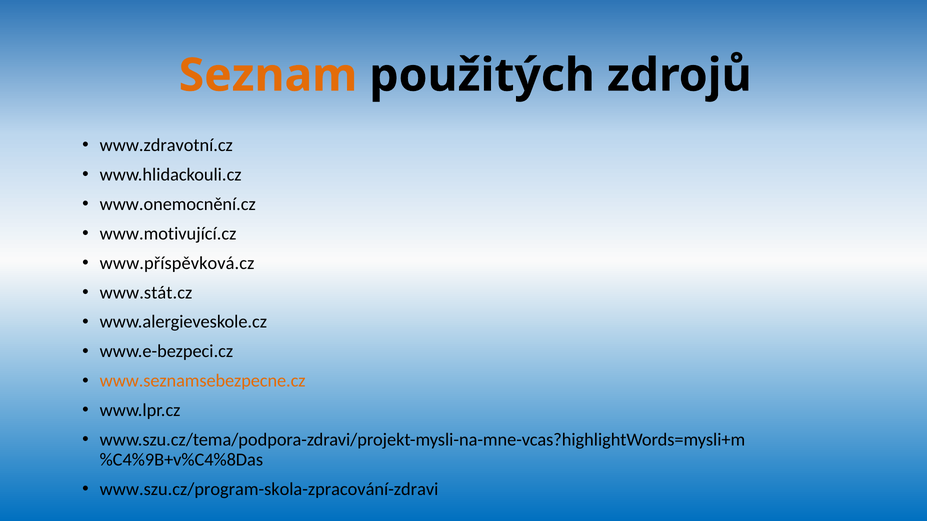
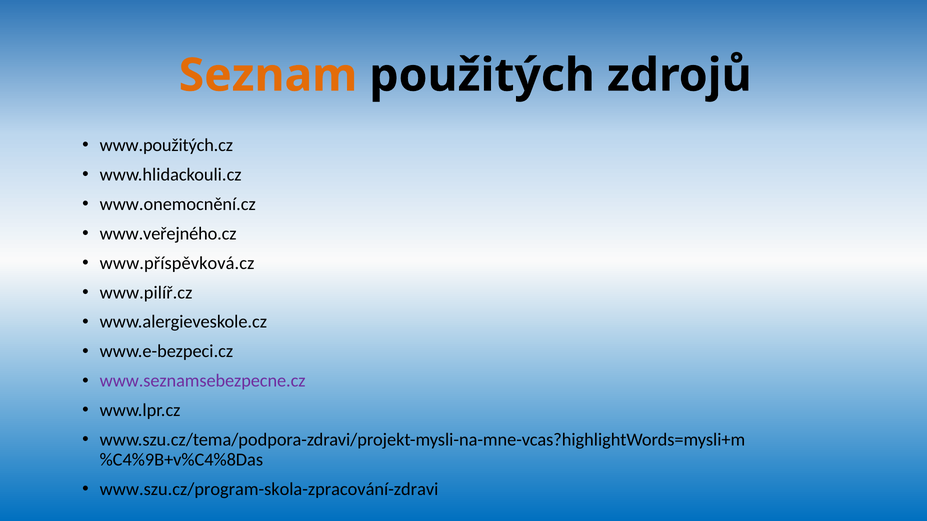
www.zdravotní.cz: www.zdravotní.cz -> www.použitých.cz (166, 145)
www.motivující.cz: www.motivující.cz -> www.veřejného.cz (168, 234)
www.stát.cz: www.stát.cz -> www.pilíř.cz (146, 293)
www.seznamsebezpecne.cz colour: orange -> purple (203, 381)
